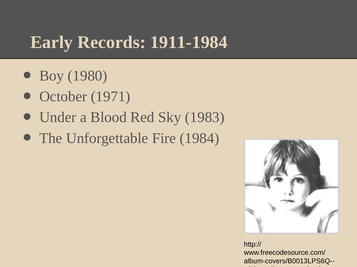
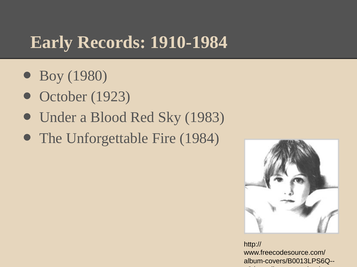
1911-1984: 1911-1984 -> 1910-1984 (189, 42)
1971: 1971 -> 1923 (111, 97)
